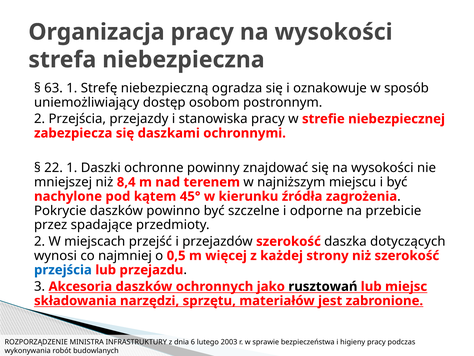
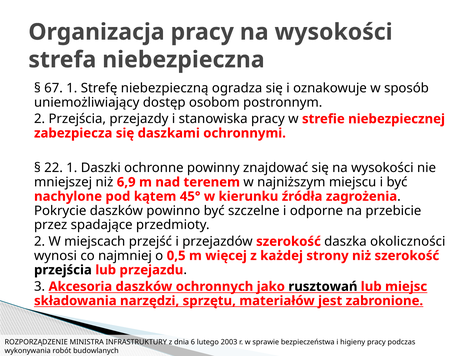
63: 63 -> 67 (54, 88)
8,4: 8,4 -> 6,9 (126, 182)
dotyczących: dotyczących -> okoliczności (408, 241)
przejścia colour: blue -> black (63, 270)
